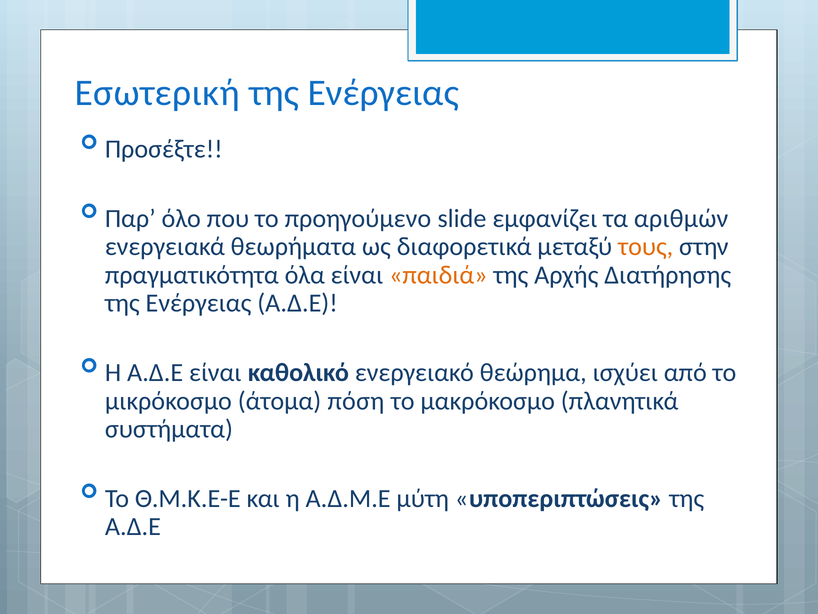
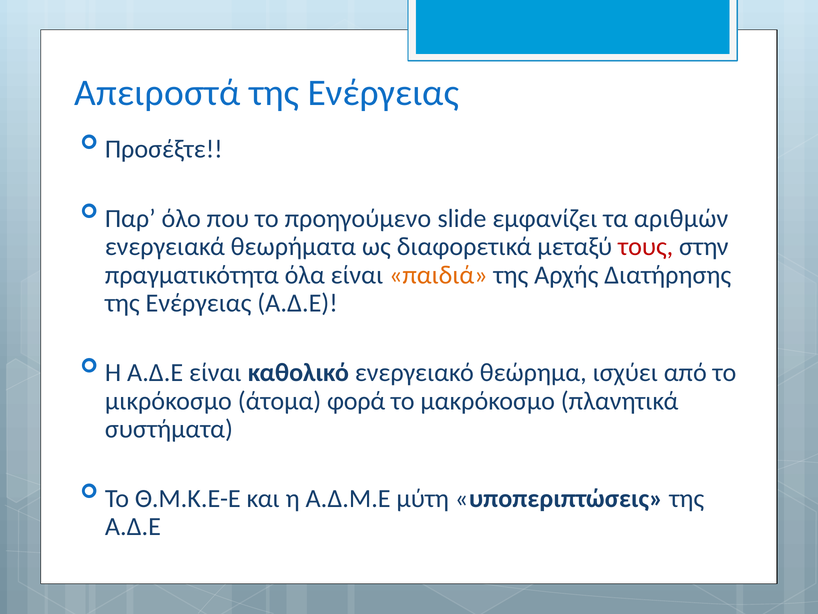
Εσωτερική: Εσωτερική -> Απειροστά (157, 93)
τους colour: orange -> red (646, 247)
πόση: πόση -> φορά (356, 401)
